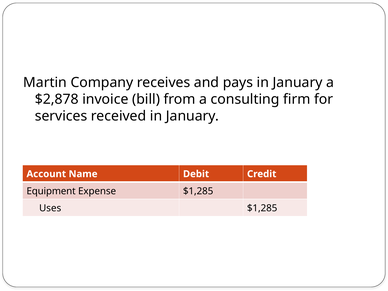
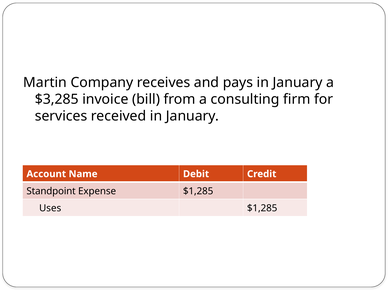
$2,878: $2,878 -> $3,285 (57, 99)
Equipment: Equipment -> Standpoint (51, 191)
